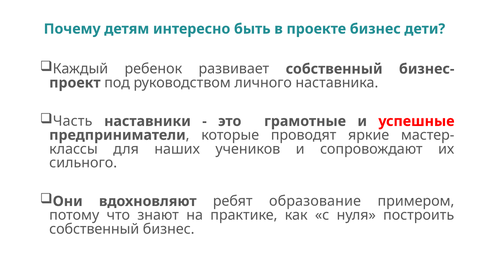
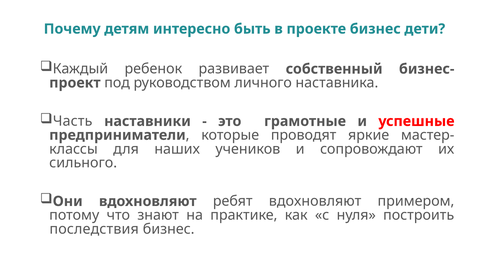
ребят образование: образование -> вдохновляют (315, 201)
собственный: собственный -> последствия (94, 229)
